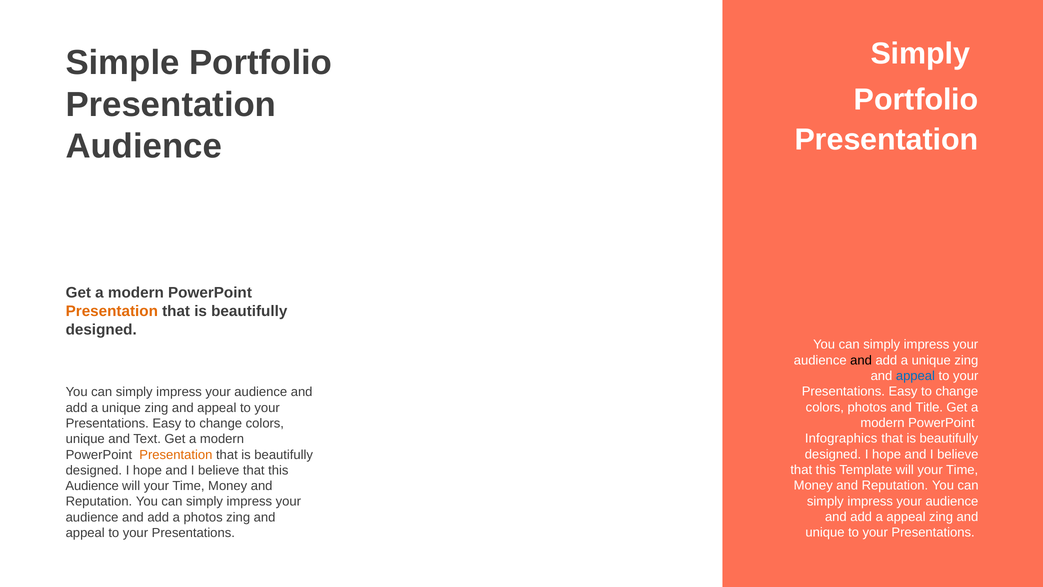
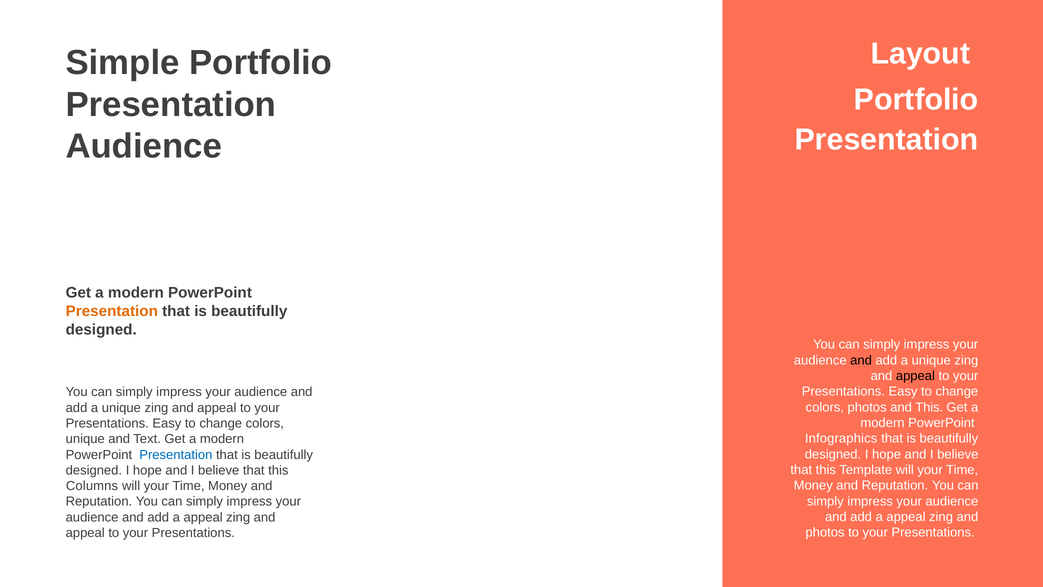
Simply: Simply -> Layout (920, 53)
appeal colour: blue -> black (915, 376)
and Title: Title -> This (929, 407)
Presentation colour: orange -> blue (176, 454)
Audience: Audience -> Columns (92, 486)
photos: photos -> appeal (203, 517)
unique: unique -> photos (825, 532)
